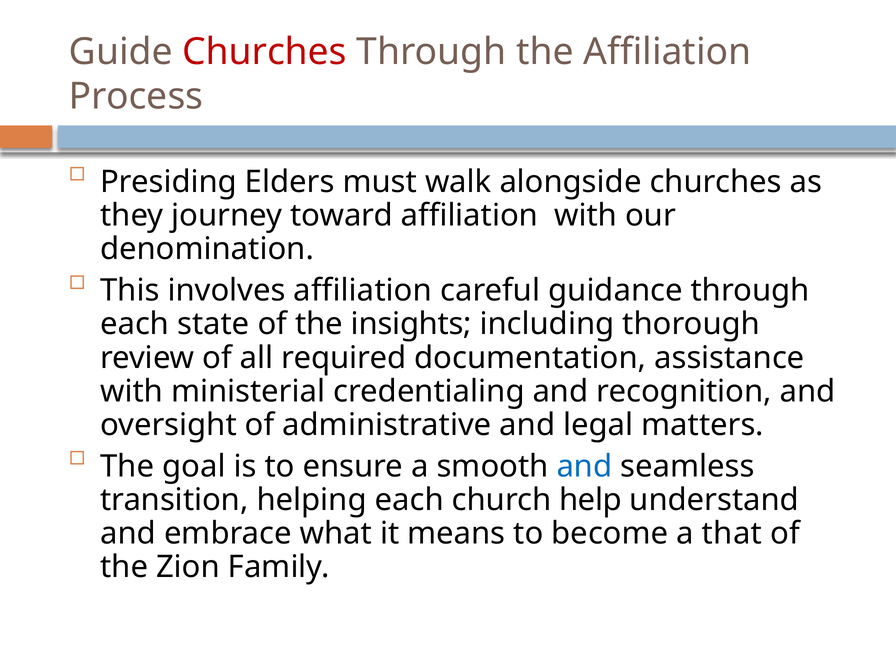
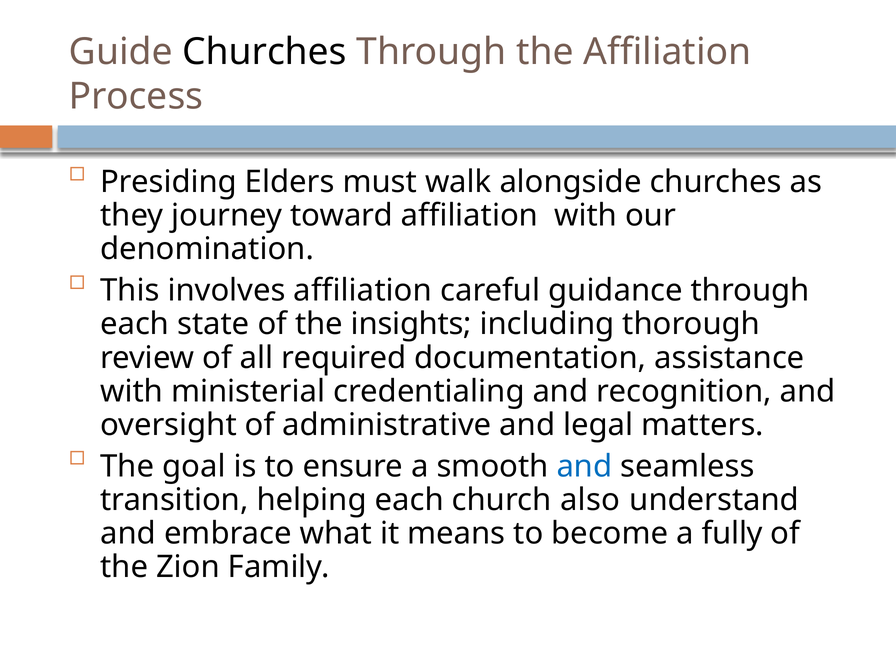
Churches colour: red -> black (264, 52)
help: help -> also (590, 500)
that: that -> fully (732, 534)
